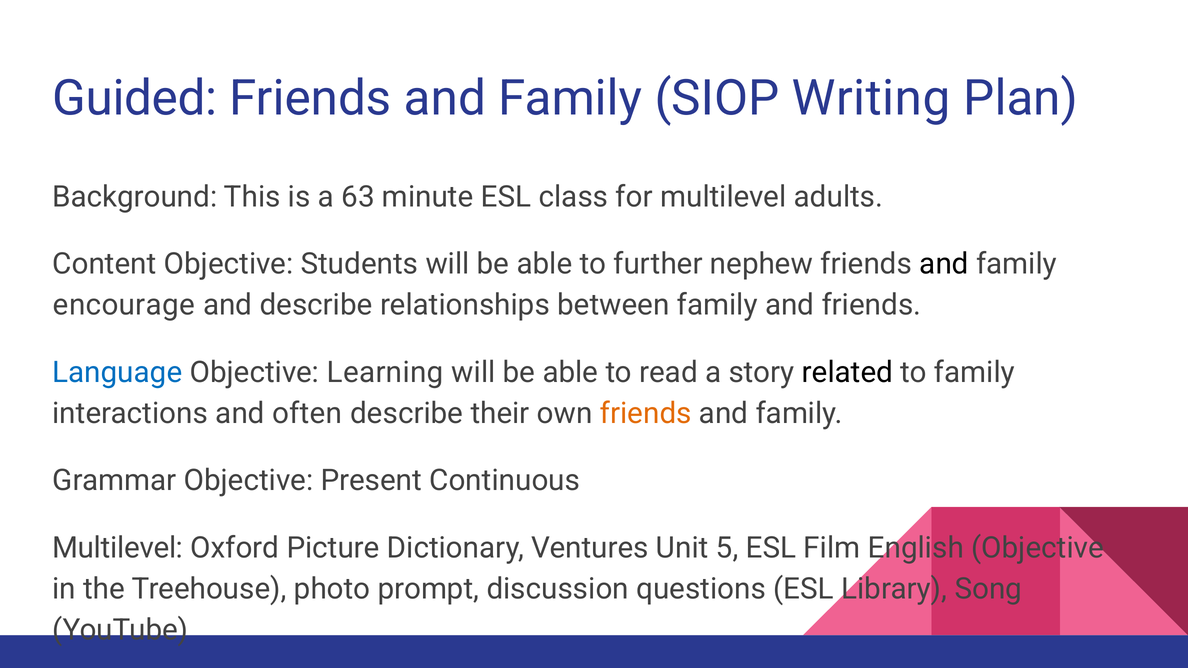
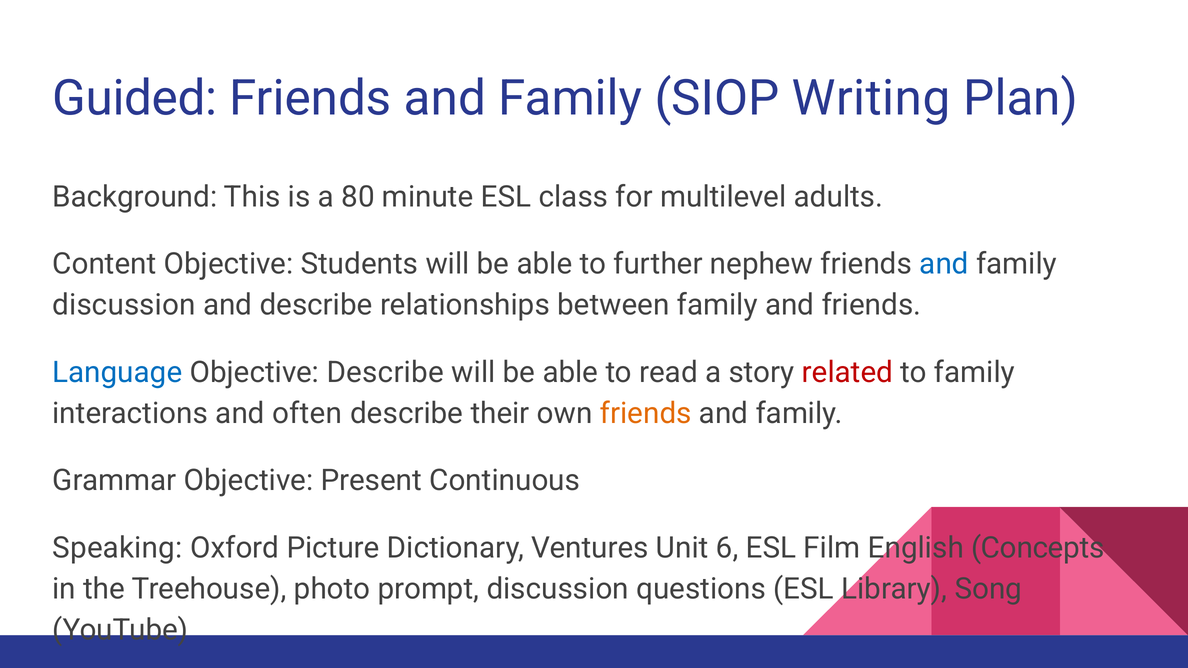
63: 63 -> 80 (358, 197)
and colour: black -> blue (944, 264)
encourage: encourage -> discussion (124, 305)
Objective Learning: Learning -> Describe (385, 373)
related colour: black -> red (847, 373)
Multilevel: Multilevel -> Speaking (117, 548)
5: 5 -> 6 (727, 548)
English Objective: Objective -> Concepts (1038, 548)
